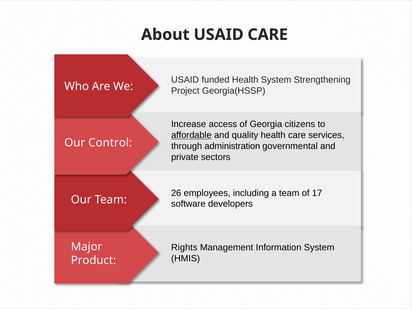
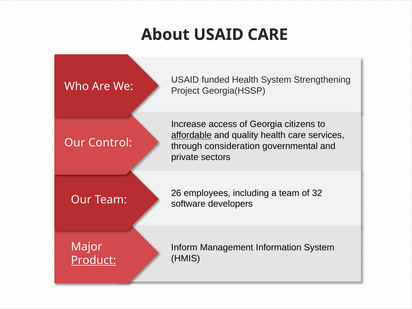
administration: administration -> consideration (232, 146)
17: 17 -> 32 (317, 193)
Rights: Rights -> Inform (184, 247)
Product underline: none -> present (93, 260)
